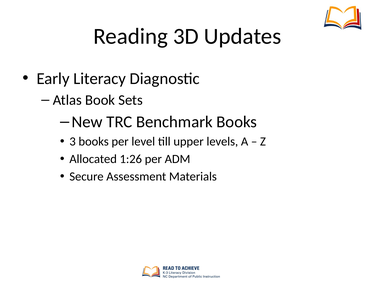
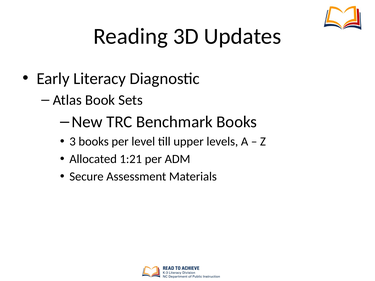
1:26: 1:26 -> 1:21 (131, 159)
